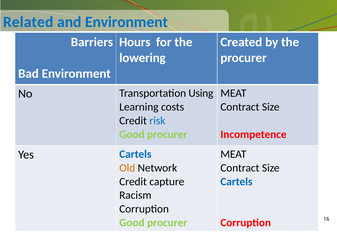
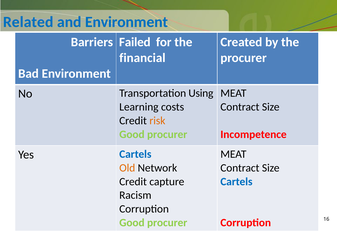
Hours: Hours -> Failed (135, 42)
lowering: lowering -> financial (142, 58)
risk colour: blue -> orange (157, 121)
